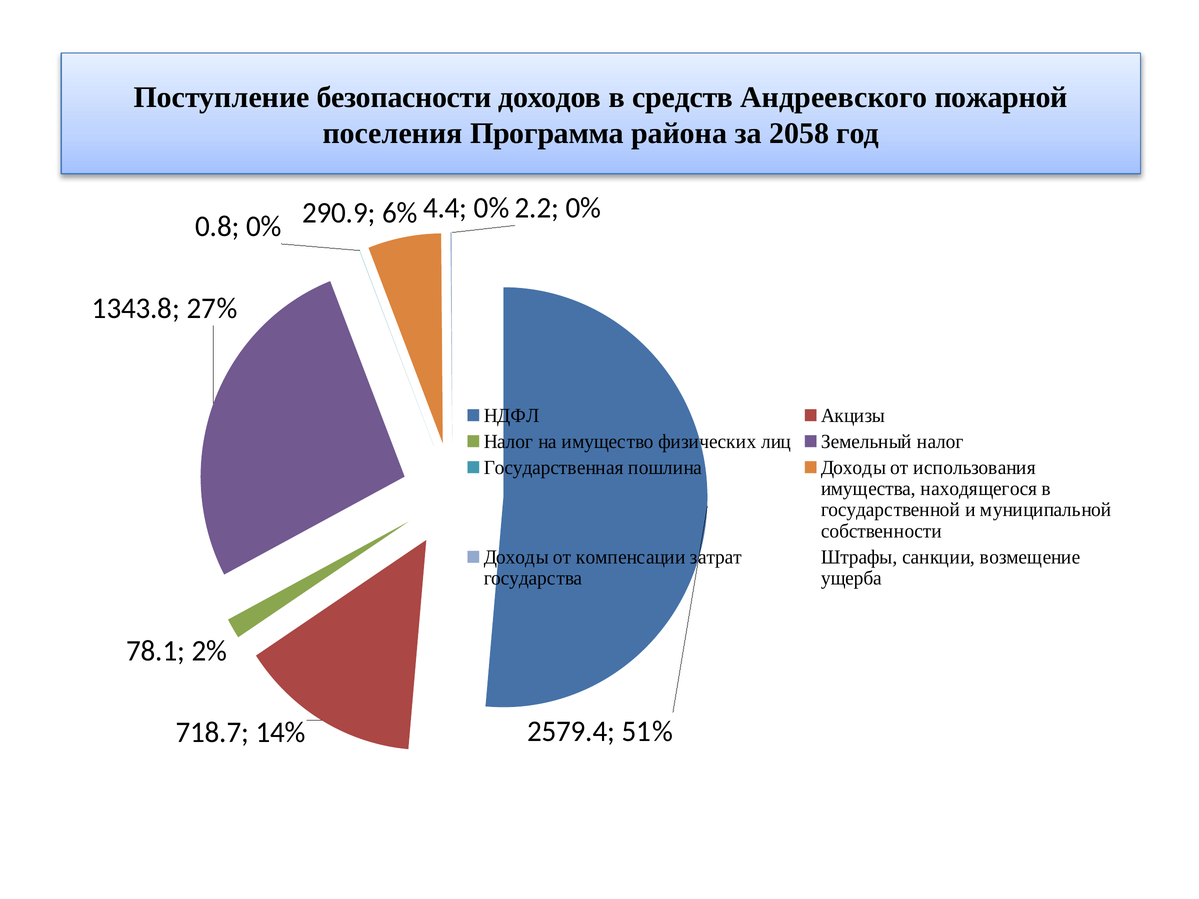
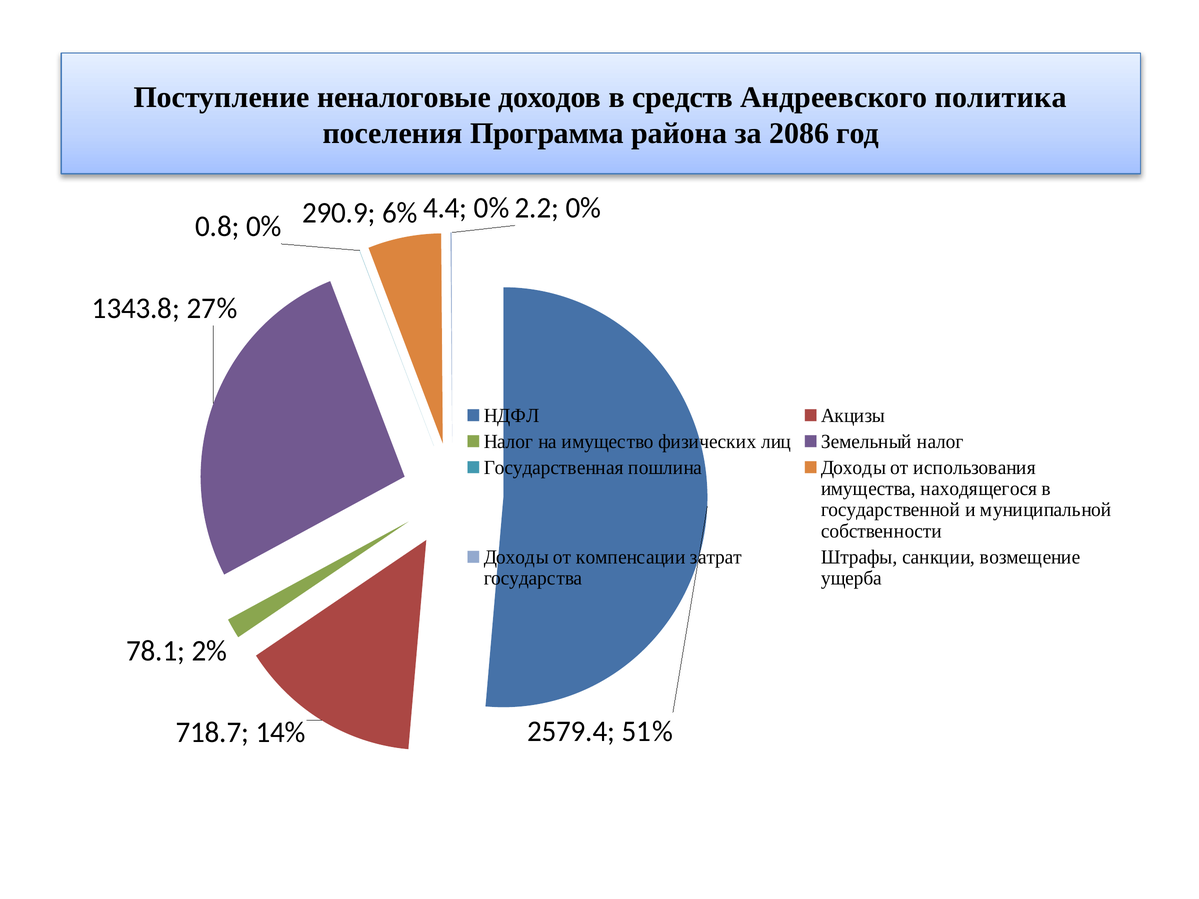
безопасности: безопасности -> неналоговые (404, 98)
пожарной: пожарной -> политика (1001, 98)
2058: 2058 -> 2086 (799, 134)
